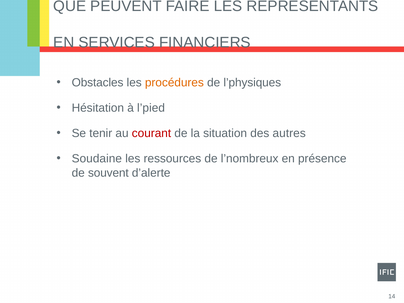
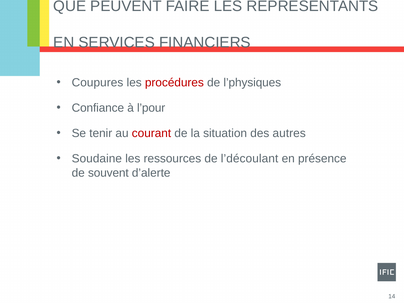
Obstacles: Obstacles -> Coupures (97, 83)
procédures colour: orange -> red (174, 83)
Hésitation: Hésitation -> Confiance (98, 108)
l’pied: l’pied -> l’pour (151, 108)
l’nombreux: l’nombreux -> l’découlant (250, 159)
